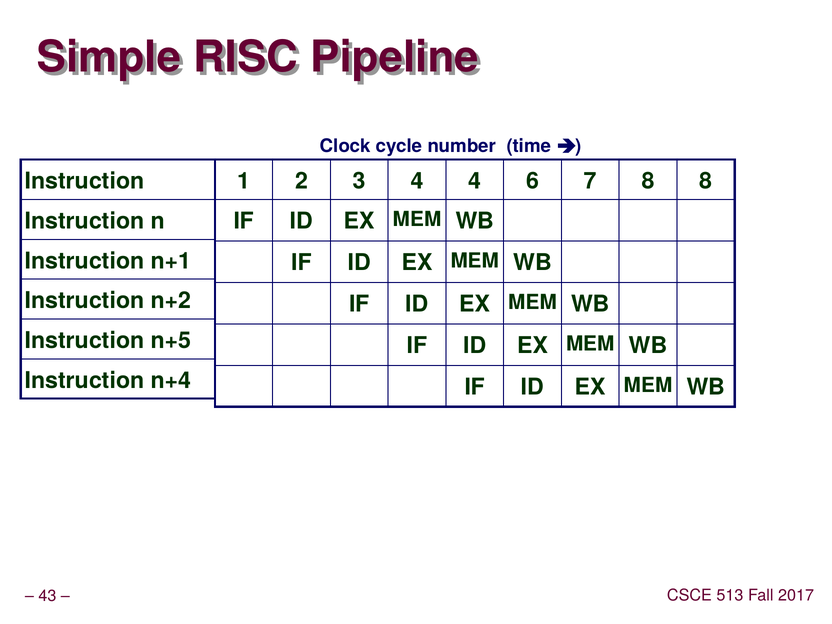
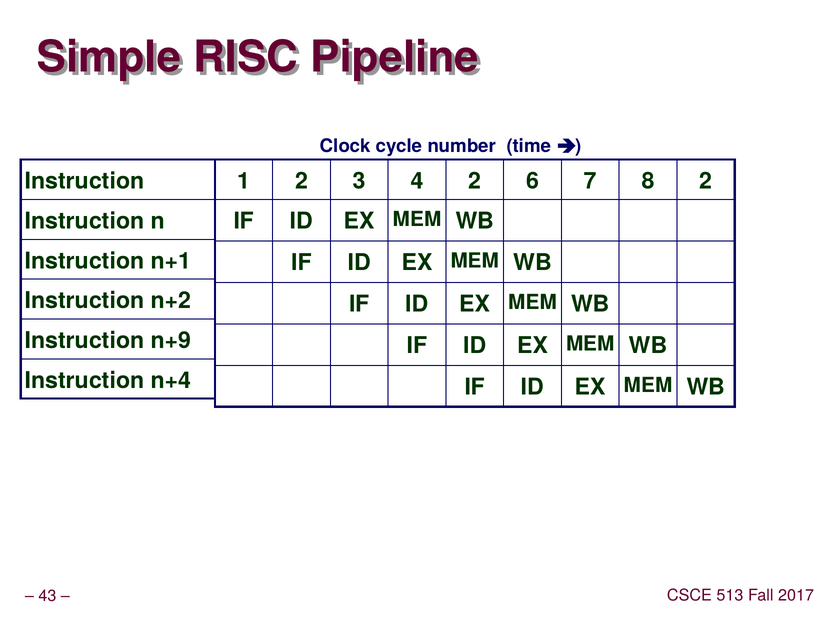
4 4: 4 -> 2 (475, 181)
8 8: 8 -> 2 (706, 181)
n+5: n+5 -> n+9 (171, 341)
